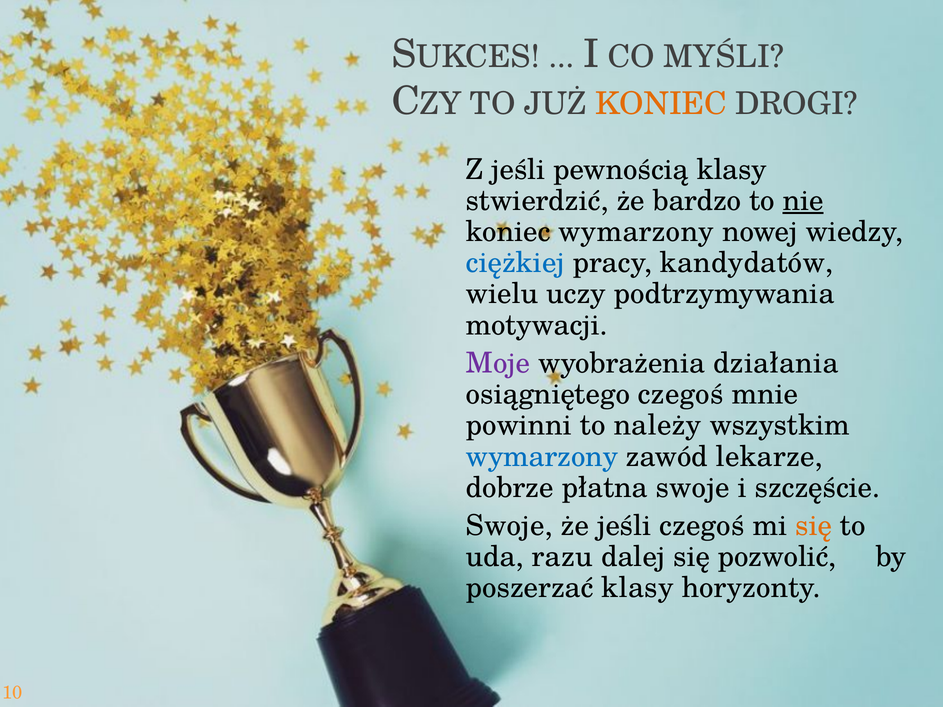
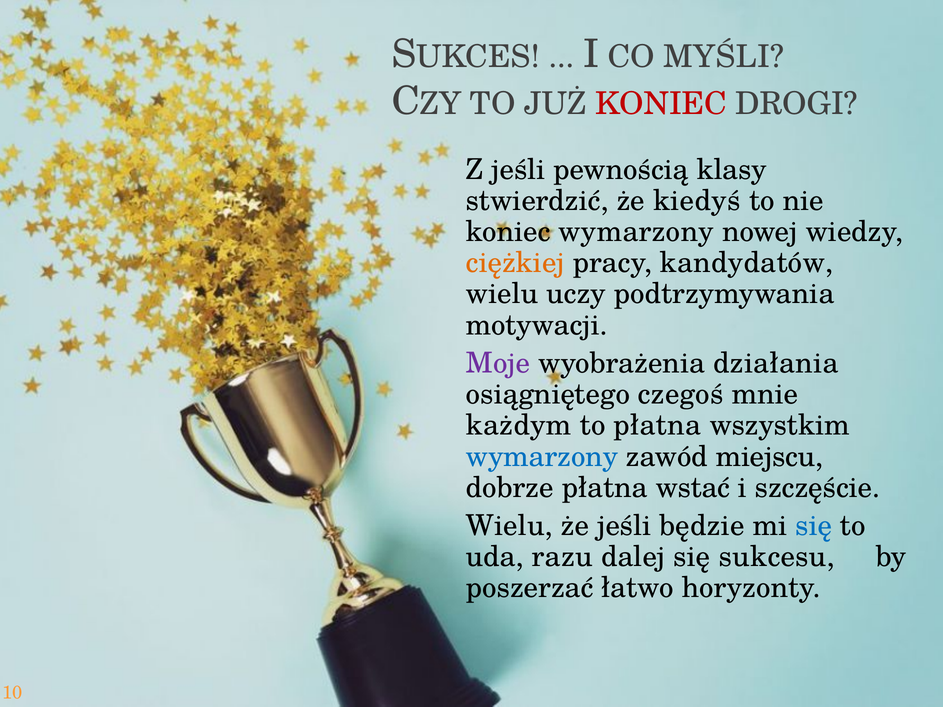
KONIEC colour: orange -> red (661, 104)
bardzo: bardzo -> kiedyś (697, 201)
nie underline: present -> none (803, 201)
ciężkiej colour: blue -> orange (515, 263)
powinni: powinni -> każdym (519, 426)
to należy: należy -> płatna (657, 426)
lekarze: lekarze -> miejscu (770, 457)
płatna swoje: swoje -> wstać (693, 488)
Swoje: Swoje -> Wielu (509, 526)
jeśli czegoś: czegoś -> będzie (702, 526)
się colour: orange -> blue (814, 526)
pozwolić: pozwolić -> sukcesu (777, 557)
poszerzać klasy: klasy -> łatwo (638, 588)
